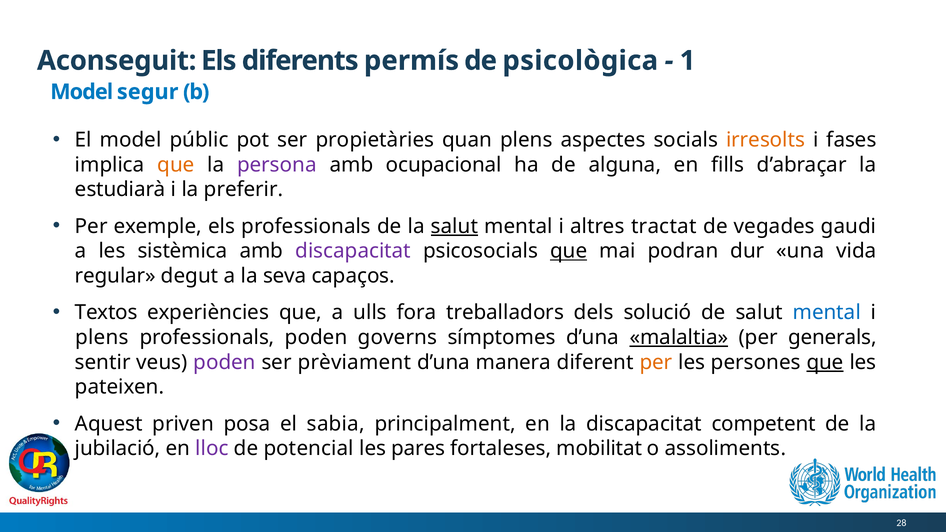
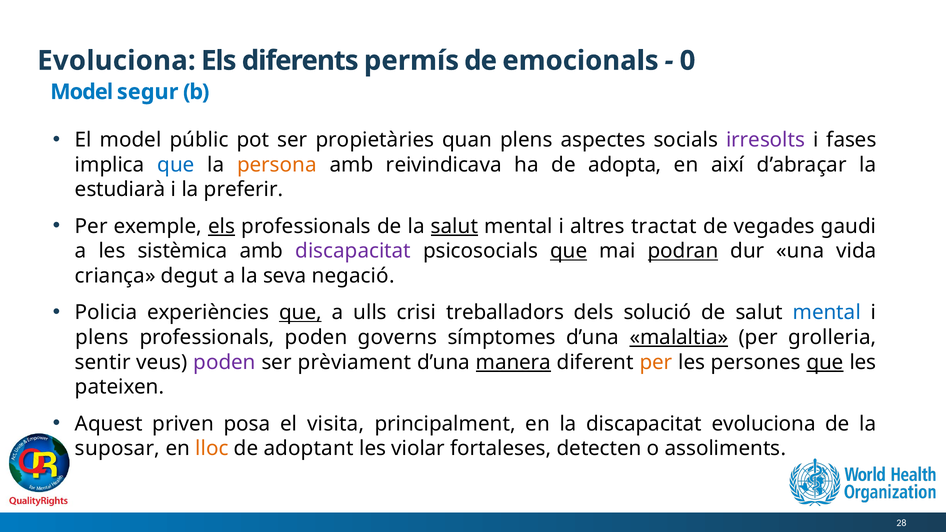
Aconseguit: Aconseguit -> Evoluciona (116, 61)
psicològica: psicològica -> emocionals (580, 61)
1: 1 -> 0 (688, 61)
irresolts colour: orange -> purple (766, 140)
que colour: orange -> blue (176, 165)
persona colour: purple -> orange (277, 165)
ocupacional: ocupacional -> reivindicava (444, 165)
alguna: alguna -> adopta (625, 165)
fills: fills -> així (728, 165)
els underline: none -> present (222, 226)
podran underline: none -> present (683, 251)
regular: regular -> criança (115, 276)
capaços: capaços -> negació (353, 276)
Textos: Textos -> Policia (106, 313)
que underline: none -> present (300, 313)
fora: fora -> crisi (417, 313)
generals: generals -> grolleria (832, 337)
manera underline: none -> present (513, 362)
sabia: sabia -> visita (336, 424)
discapacitat competent: competent -> evoluciona (764, 424)
jubilació: jubilació -> suposar (117, 449)
lloc colour: purple -> orange (212, 449)
potencial: potencial -> adoptant (309, 449)
pares: pares -> violar (418, 449)
mobilitat: mobilitat -> detecten (599, 449)
